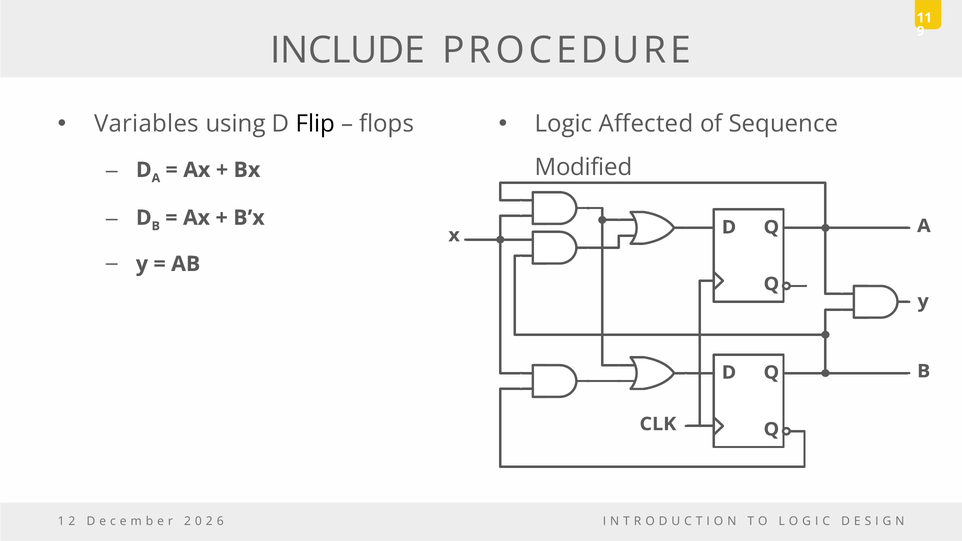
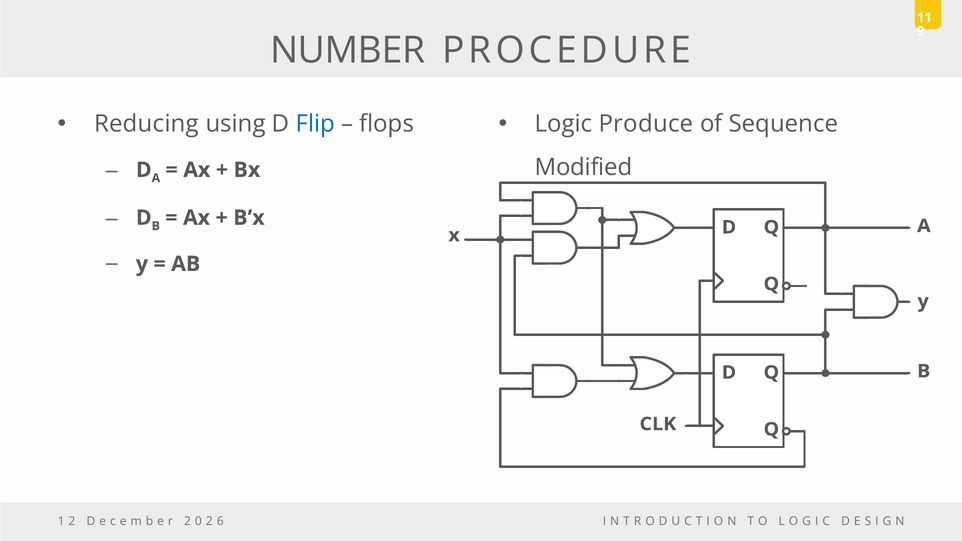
INCLUDE: INCLUDE -> NUMBER (348, 50)
Variables: Variables -> Reducing (147, 124)
Flip colour: black -> blue (315, 124)
Affected: Affected -> Produce (646, 124)
